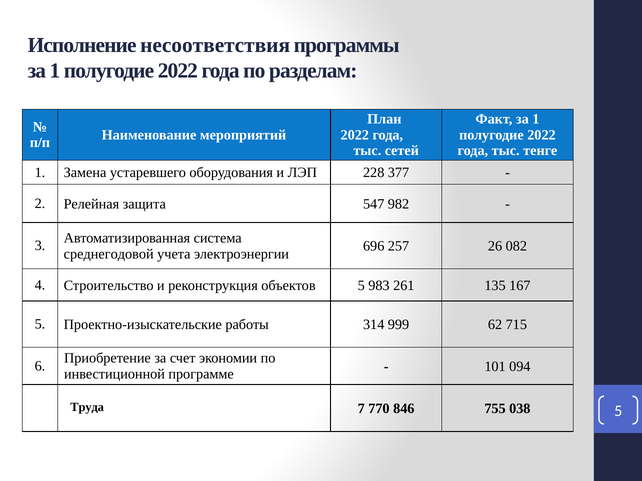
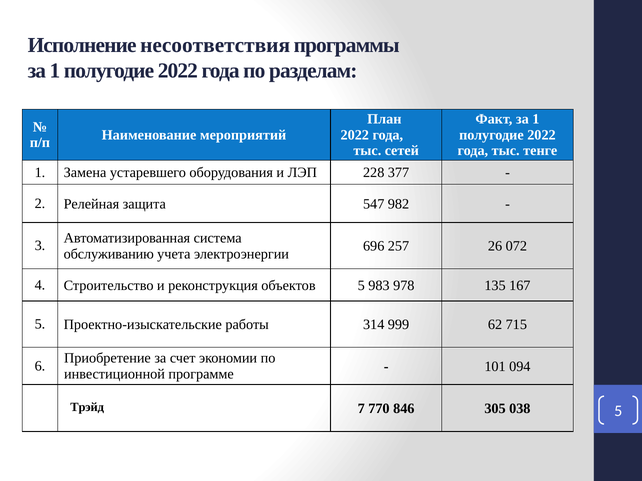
082: 082 -> 072 (516, 246)
среднегодовой: среднегодовой -> обслуживанию (109, 254)
261: 261 -> 978 (404, 286)
Труда: Труда -> Трэйд (87, 408)
755: 755 -> 305 (495, 409)
